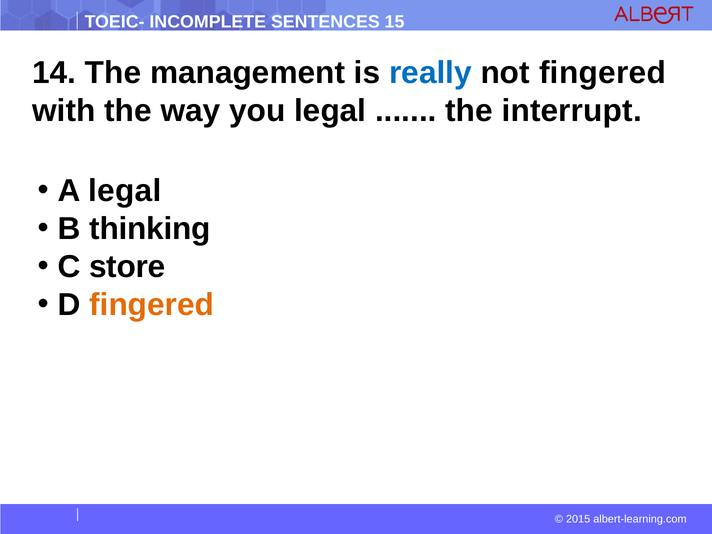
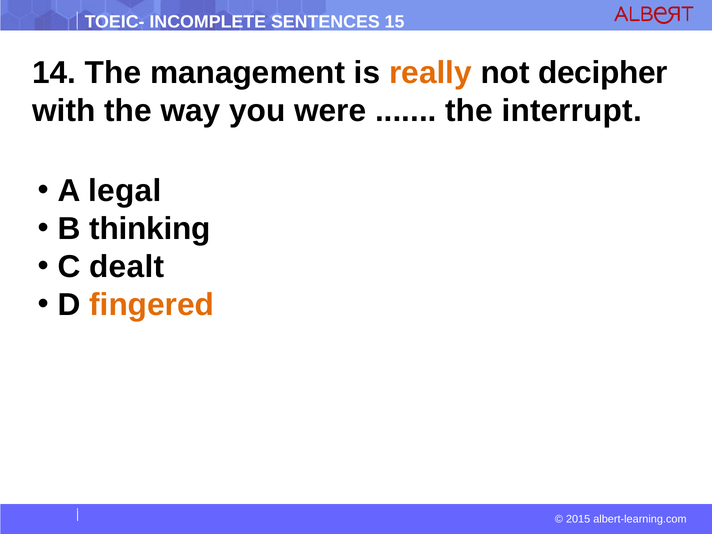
really colour: blue -> orange (430, 73)
not fingered: fingered -> decipher (603, 73)
you legal: legal -> were (330, 111)
store: store -> dealt (127, 267)
